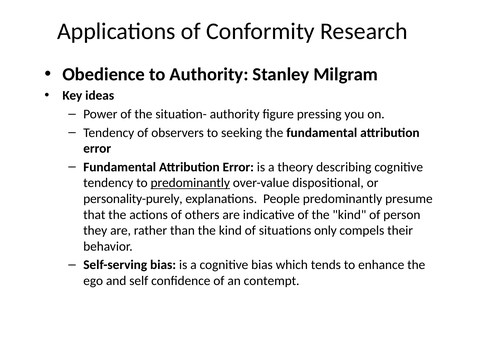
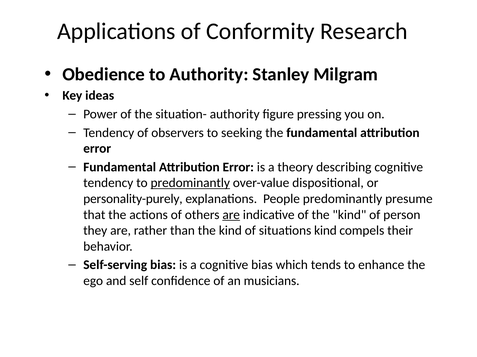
are underline: none -> present (231, 215)
situations only: only -> kind (325, 231)
contempt: contempt -> musicians (272, 281)
